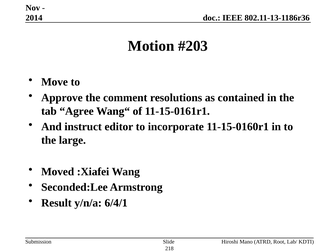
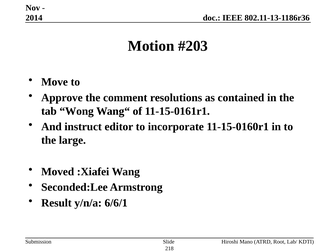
Agree: Agree -> Wong (77, 111)
6/4/1: 6/4/1 -> 6/6/1 (116, 203)
